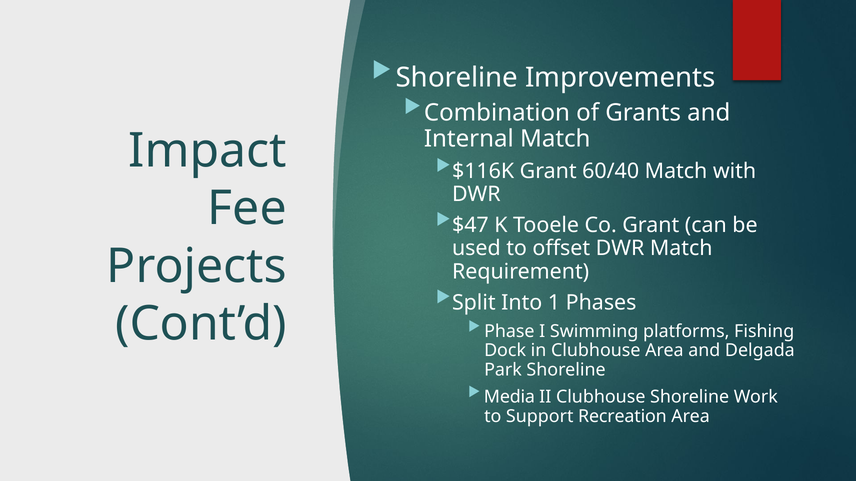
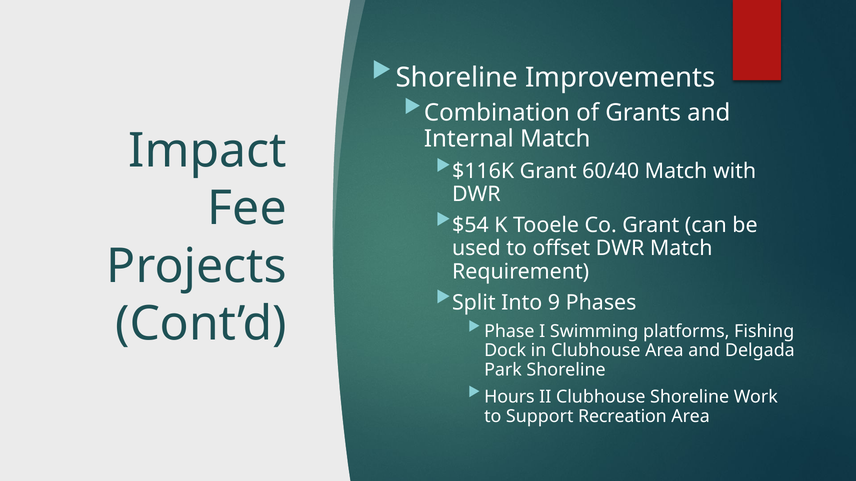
$47: $47 -> $54 (470, 226)
1: 1 -> 9 (554, 303)
Media: Media -> Hours (509, 397)
